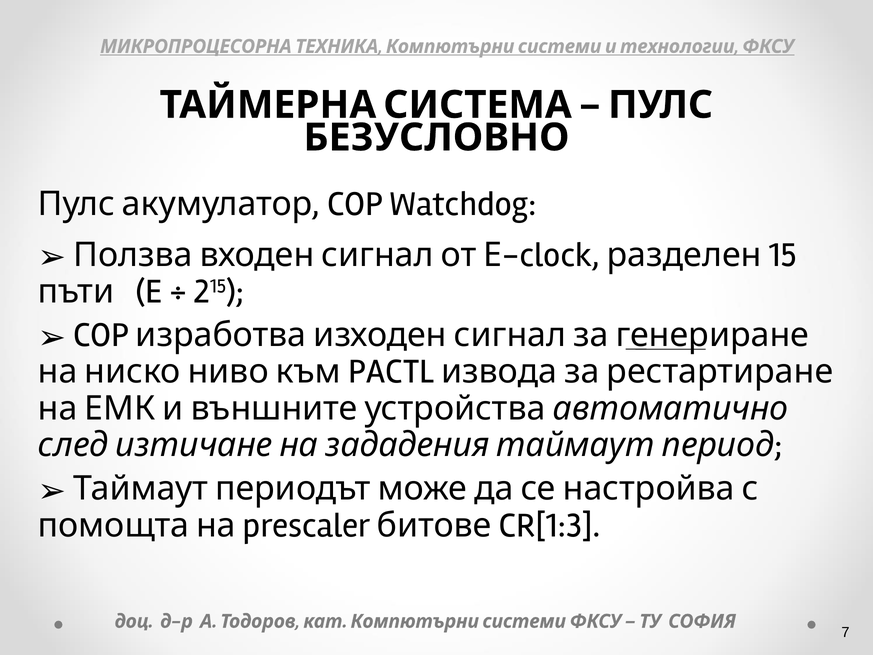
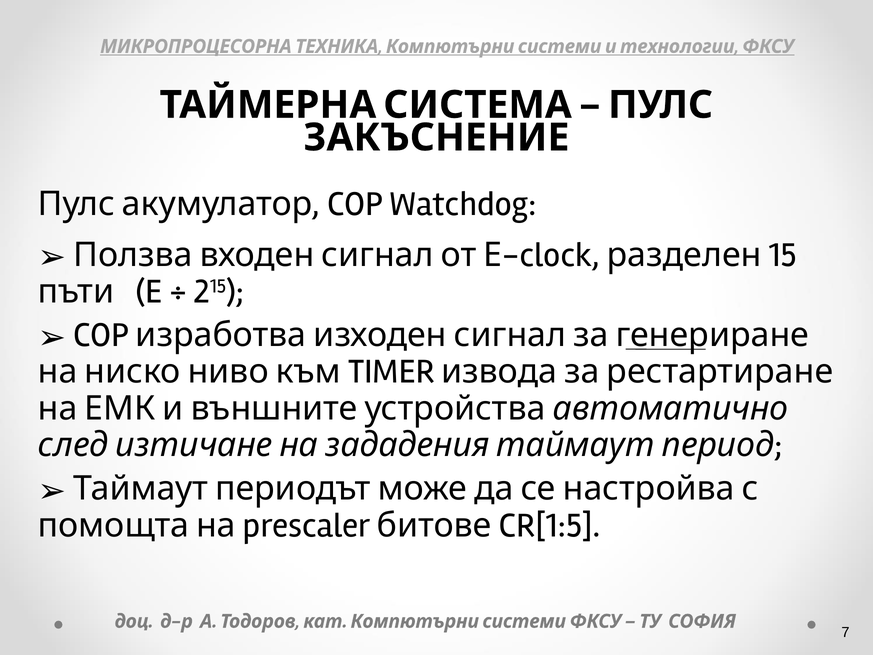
БЕЗУСЛОВНО: БЕЗУСЛОВНО -> ЗАКЪСНЕНИЕ (436, 138)
PACTL: PACTL -> TIMER (392, 372)
CR[1:3: CR[1:3 -> CR[1:5 (549, 525)
